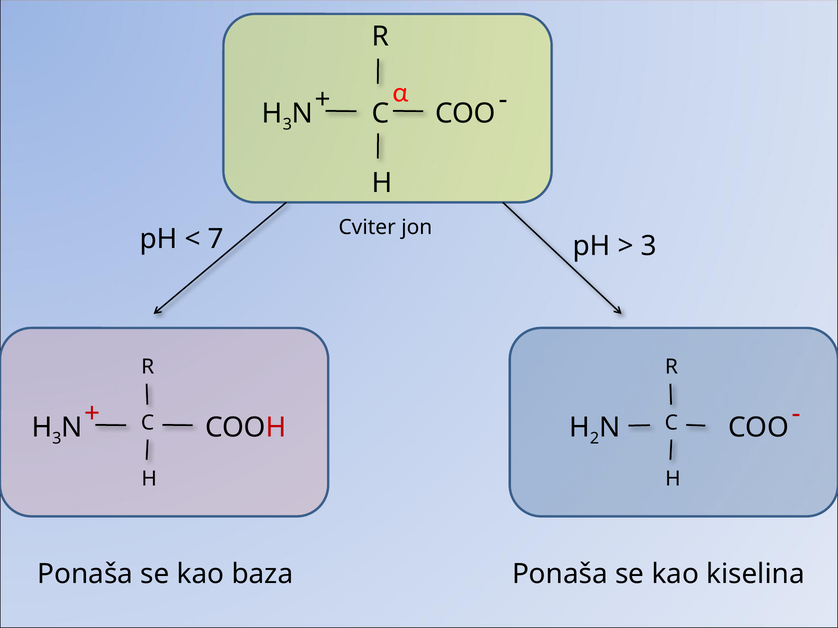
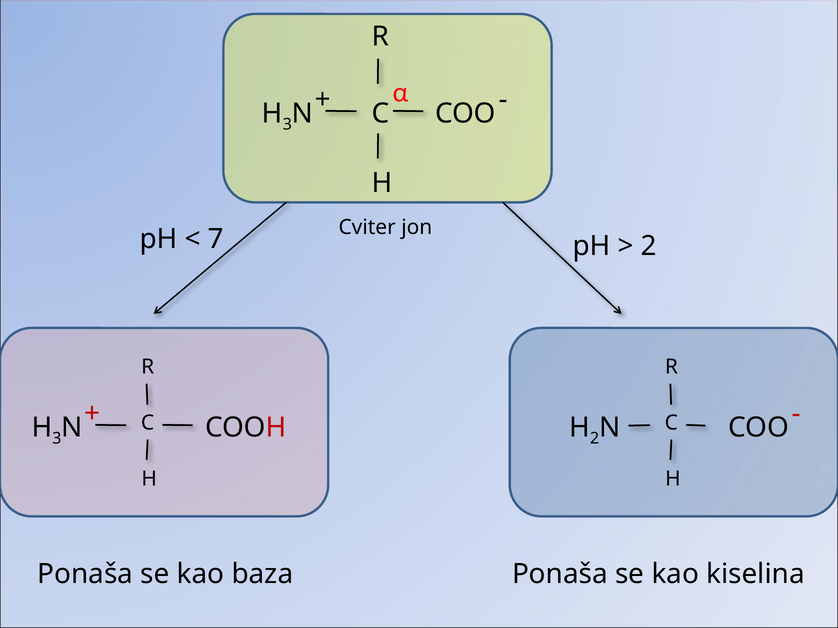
3: 3 -> 2 (649, 246)
